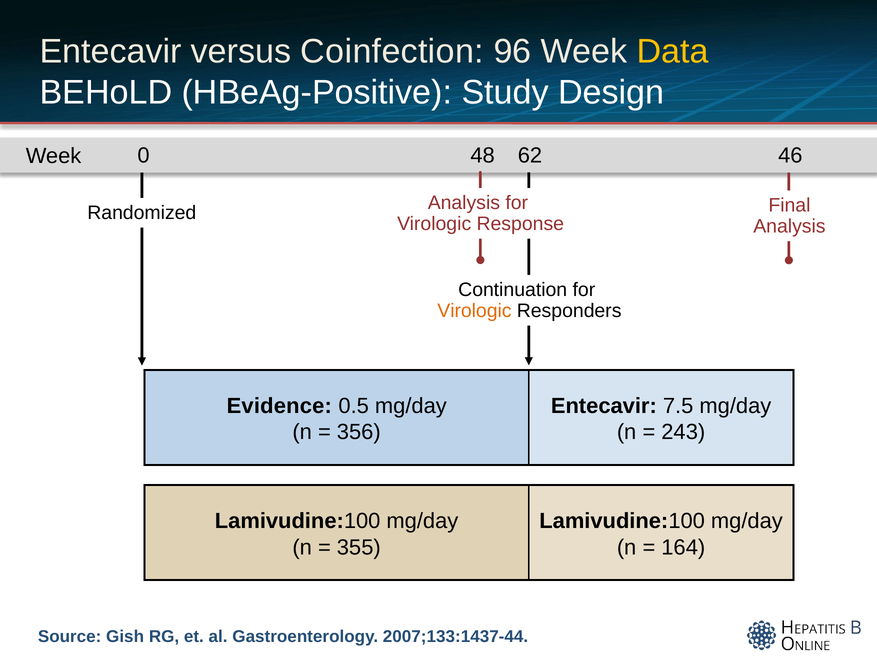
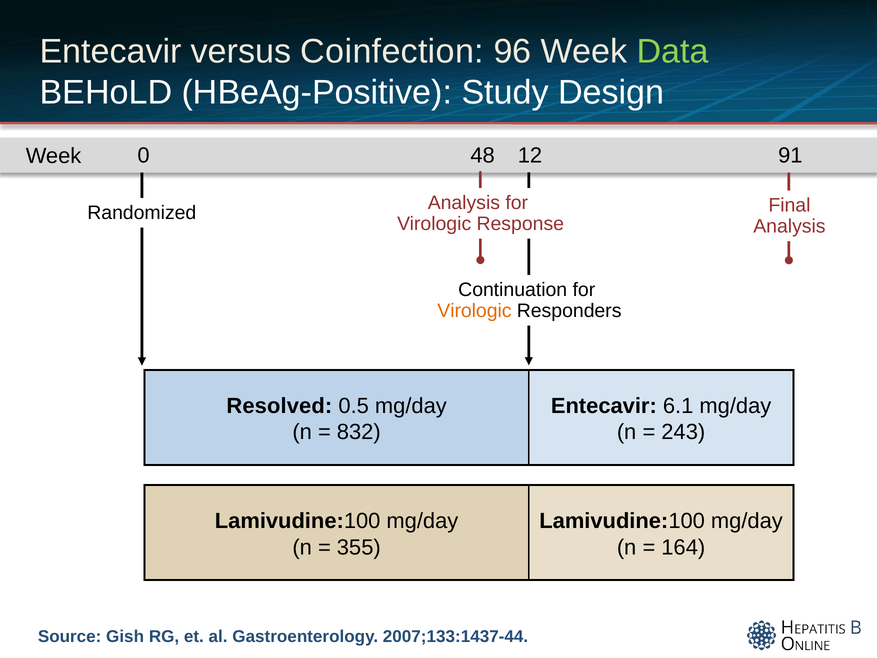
Data colour: yellow -> light green (673, 51)
62: 62 -> 12 (530, 155)
46: 46 -> 91 (790, 155)
Evidence: Evidence -> Resolved (279, 406)
7.5: 7.5 -> 6.1 (678, 406)
356: 356 -> 832 (359, 432)
